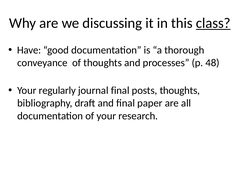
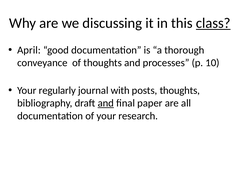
Have: Have -> April (29, 50)
48: 48 -> 10 (212, 63)
journal final: final -> with (120, 90)
and underline: none -> present (106, 103)
